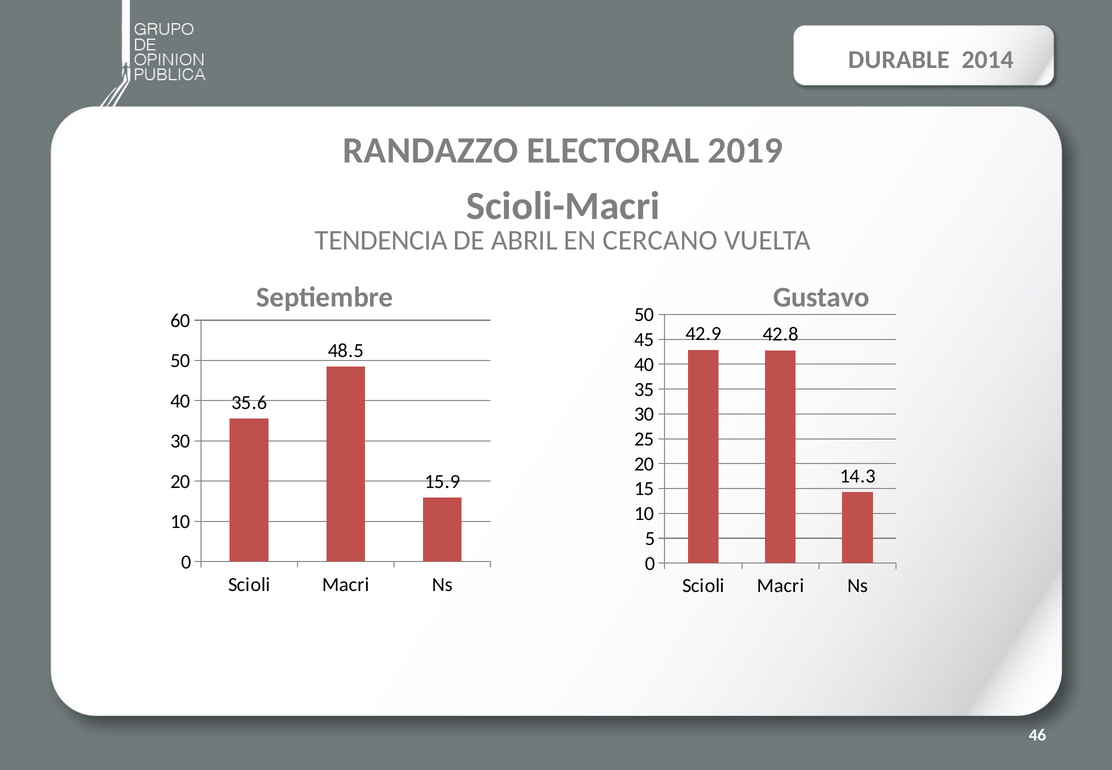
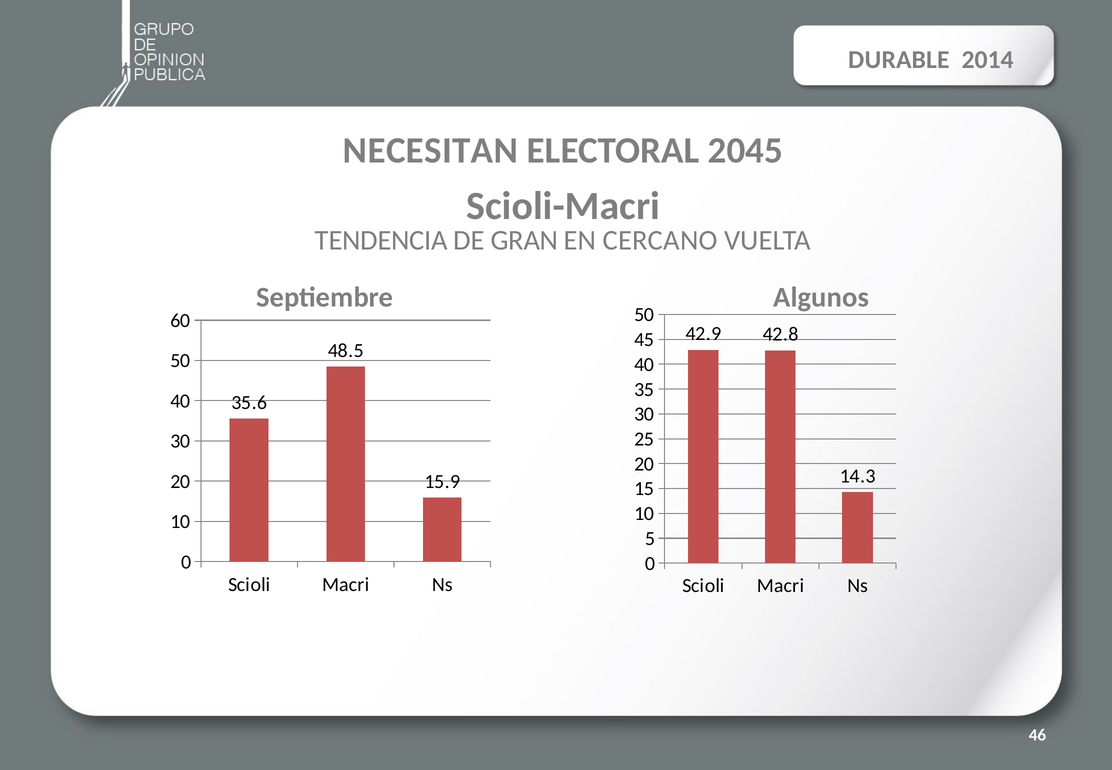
RANDAZZO: RANDAZZO -> NECESITAN (431, 150)
2019: 2019 -> 2045 (745, 150)
ABRIL: ABRIL -> GRAN (525, 240)
Gustavo: Gustavo -> Algunos (821, 297)
